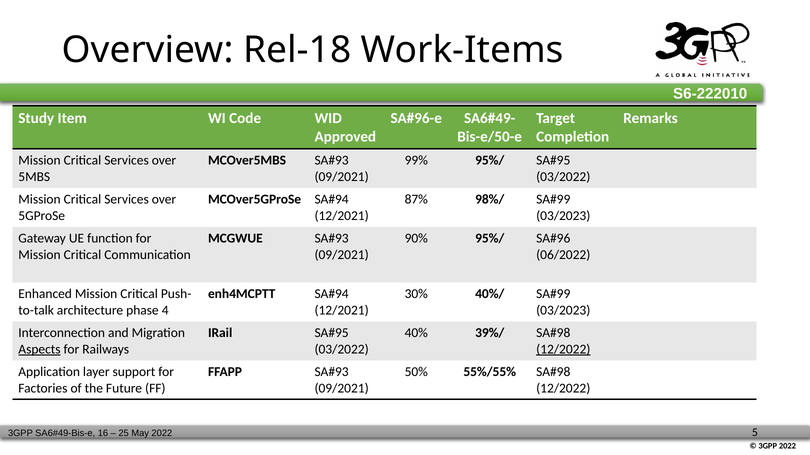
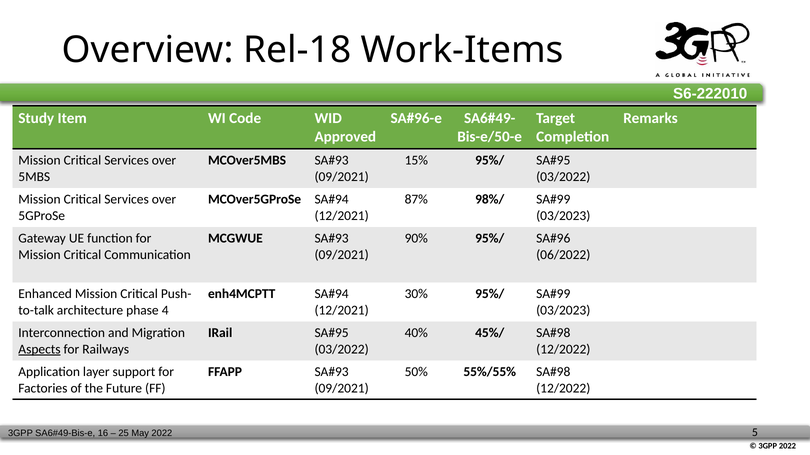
99%: 99% -> 15% (416, 160)
30% 40%/: 40%/ -> 95%/ (490, 294)
39%/: 39%/ -> 45%/ (490, 333)
12/2022 underline: present -> none (563, 350)
